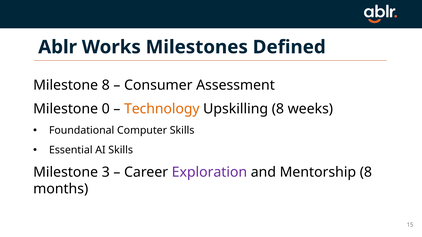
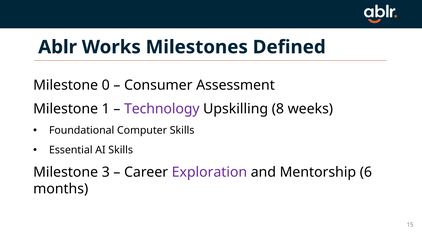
Milestone 8: 8 -> 0 (106, 85)
0: 0 -> 1 (106, 109)
Technology colour: orange -> purple (162, 109)
Mentorship 8: 8 -> 6 (366, 172)
